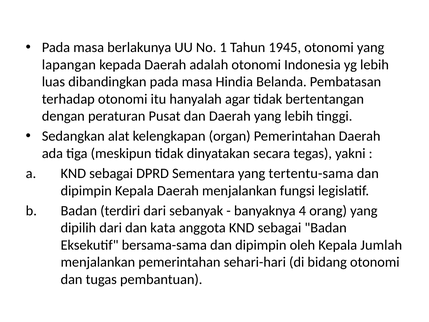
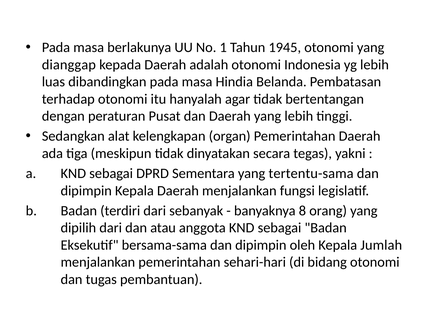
lapangan: lapangan -> dianggap (69, 65)
4: 4 -> 8 (302, 210)
kata: kata -> atau (163, 228)
